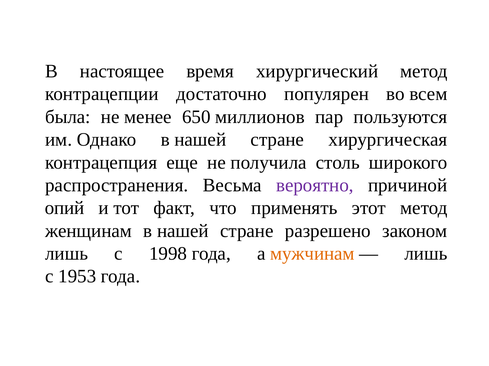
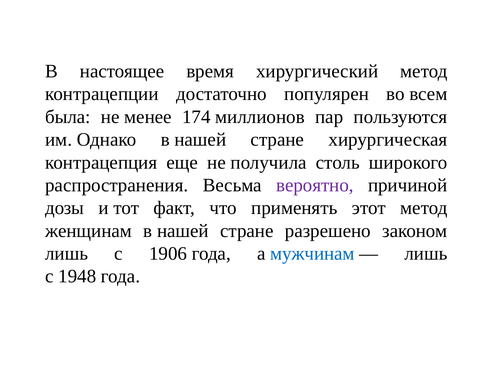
650: 650 -> 174 (196, 117)
опий: опий -> дозы (65, 208)
1998: 1998 -> 1906 (168, 254)
мужчинам colour: orange -> blue (312, 254)
1953: 1953 -> 1948 (77, 277)
